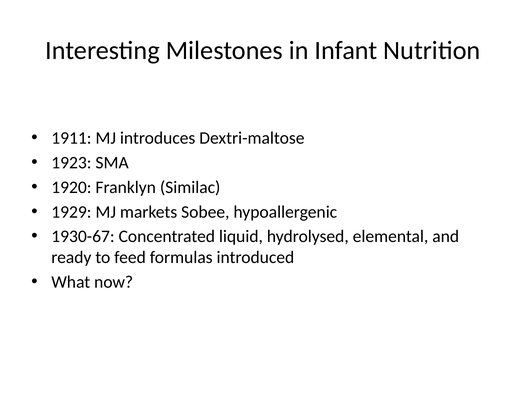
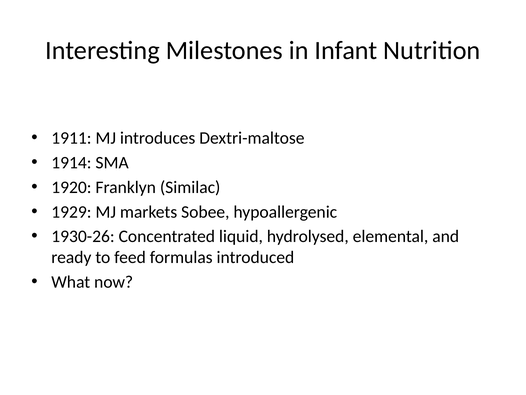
1923: 1923 -> 1914 (71, 163)
1930-67: 1930-67 -> 1930-26 (83, 236)
